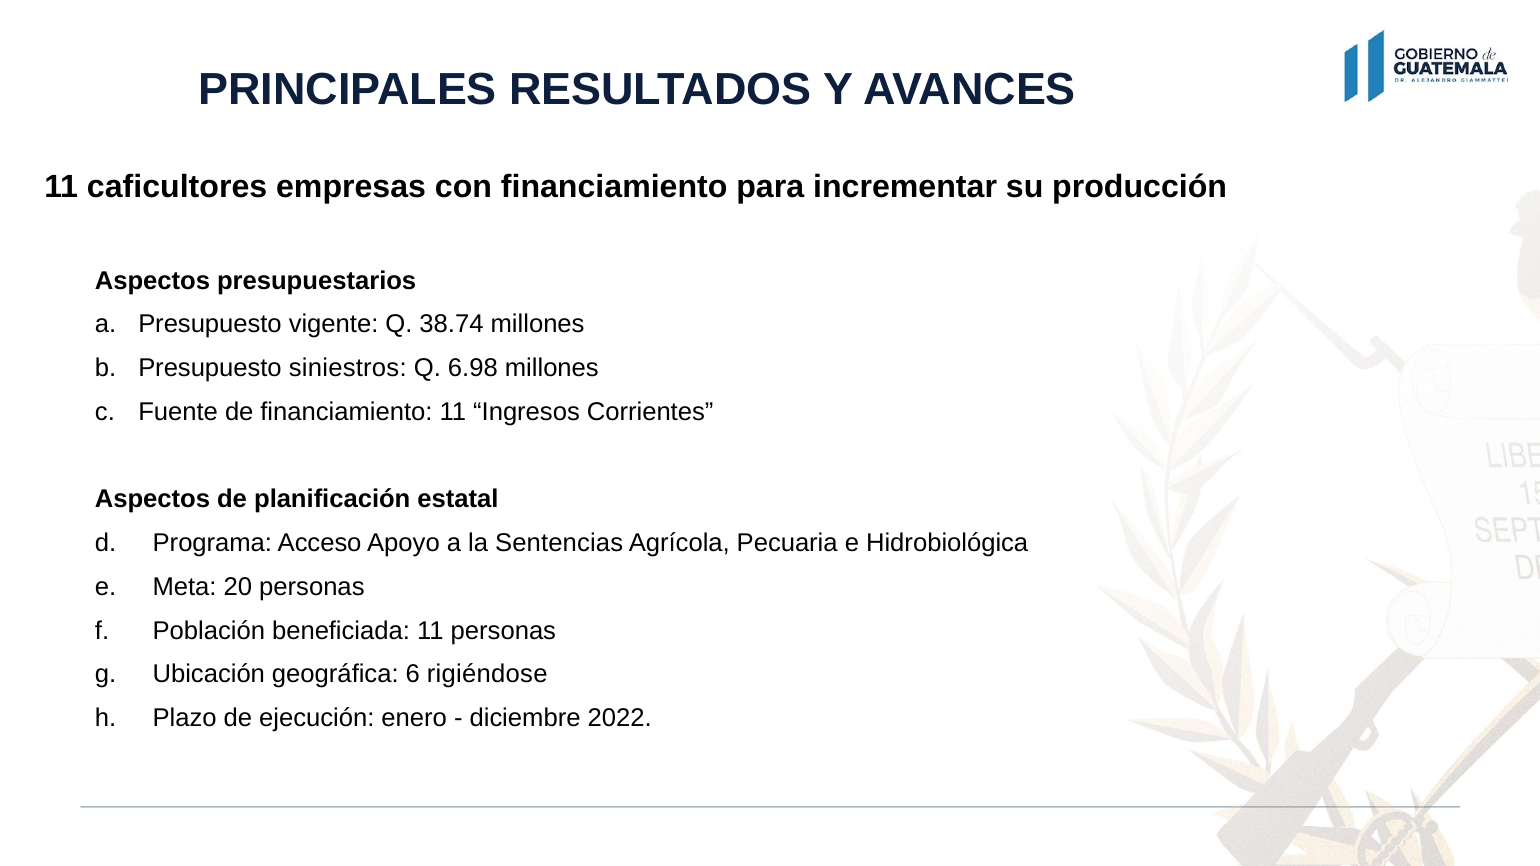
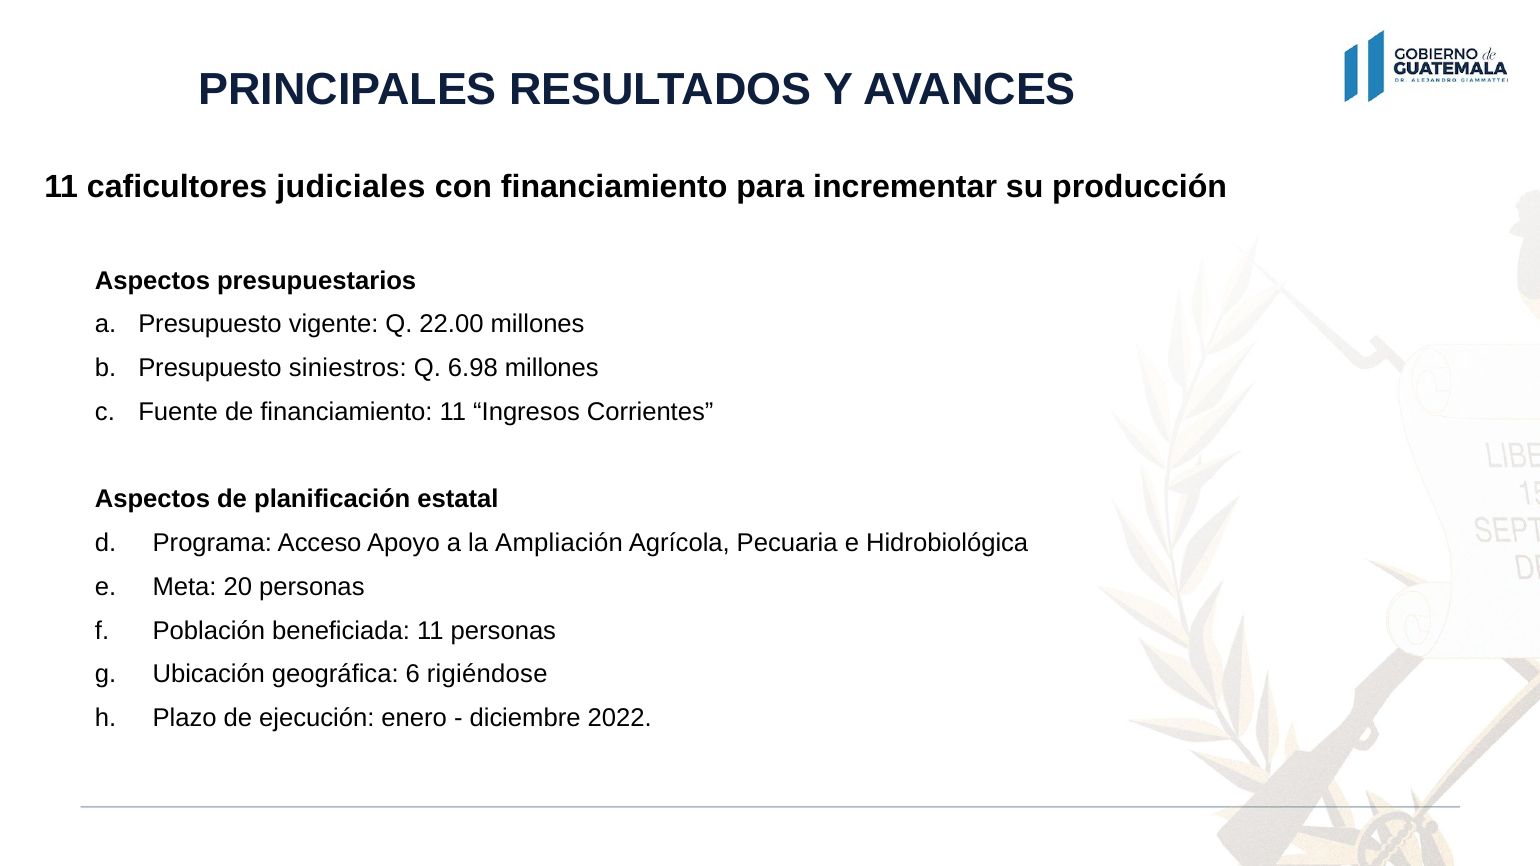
empresas: empresas -> judiciales (351, 187)
38.74: 38.74 -> 22.00 (452, 325)
Sentencias: Sentencias -> Ampliación (559, 543)
